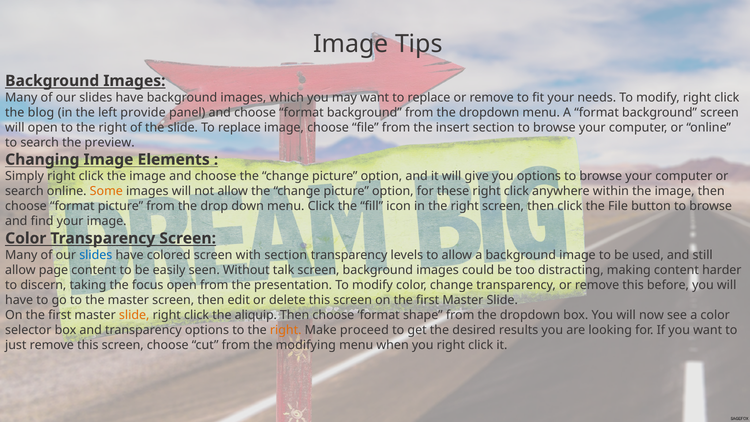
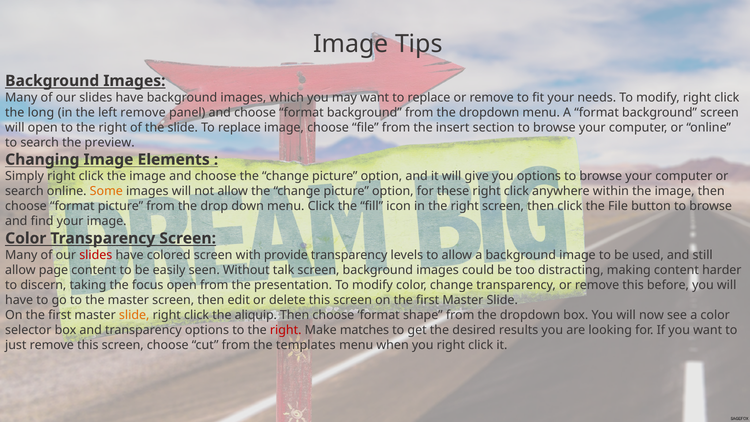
blog: blog -> long (41, 112)
left provide: provide -> remove (143, 112)
slides colour: blue -> red (96, 255)
with section: section -> provide (286, 255)
right colour: orange -> red (286, 330)
proceed: proceed -> matches (364, 330)
modifying: modifying -> templates (306, 345)
